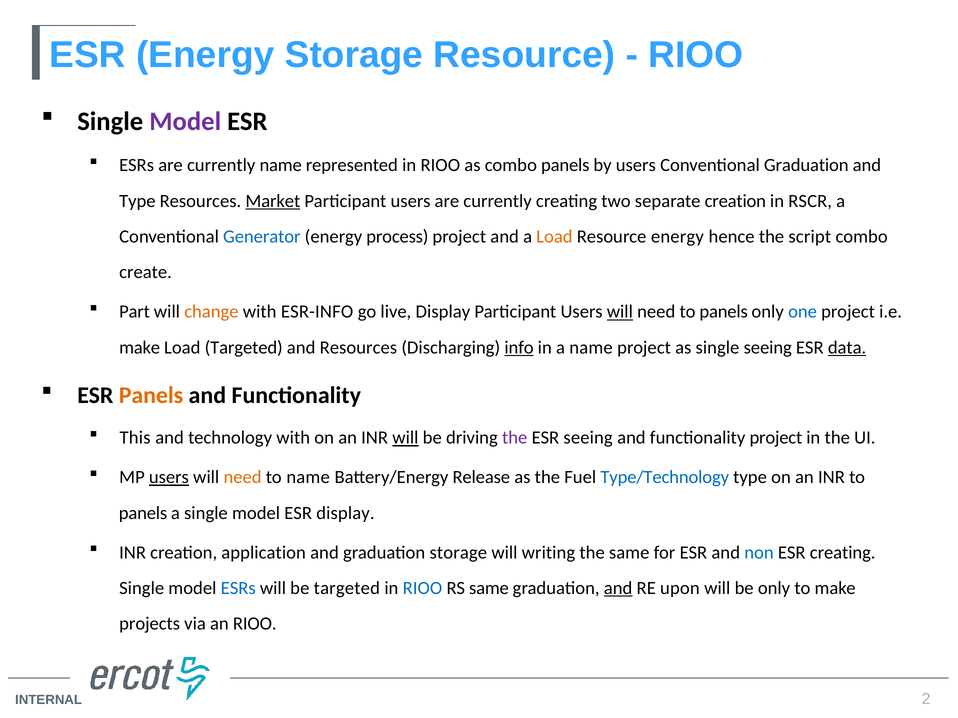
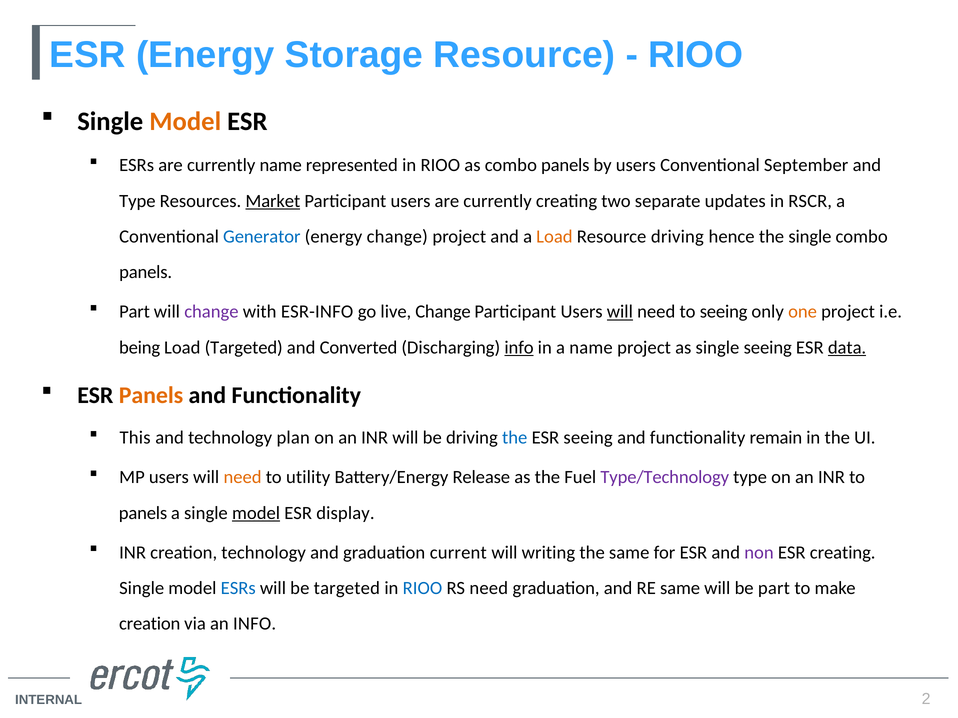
Model colour: purple -> orange (185, 122)
Conventional Graduation: Graduation -> September (806, 165)
separate creation: creation -> updates (735, 201)
energy process: process -> change (397, 237)
Resource energy: energy -> driving (677, 237)
the script: script -> single (810, 237)
create: create -> panels (146, 273)
change colour: orange -> purple (211, 312)
live Display: Display -> Change (443, 312)
need to panels: panels -> seeing (724, 312)
one colour: blue -> orange (803, 312)
make: make -> being (140, 348)
and Resources: Resources -> Converted (359, 348)
technology with: with -> plan (293, 438)
will underline: present -> none (405, 438)
the colour: purple -> blue (515, 438)
functionality project: project -> remain (776, 438)
users underline: present -> none (169, 478)
to name: name -> utility (308, 478)
Type/Technology colour: blue -> purple (665, 478)
model underline: none -> present (256, 513)
creation application: application -> technology (264, 553)
graduation storage: storage -> current (458, 553)
non colour: blue -> purple (759, 553)
RS same: same -> need (489, 589)
and underline: present -> none (618, 589)
RE upon: upon -> same (680, 589)
be only: only -> part (774, 589)
projects: projects -> creation (150, 624)
an RIOO: RIOO -> INFO (255, 624)
